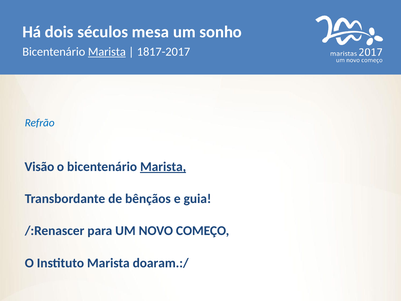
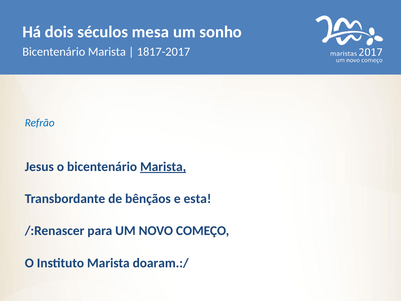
Marista underline: present -> none (107, 52)
Visão: Visão -> Jesus (39, 167)
guia: guia -> esta (197, 199)
